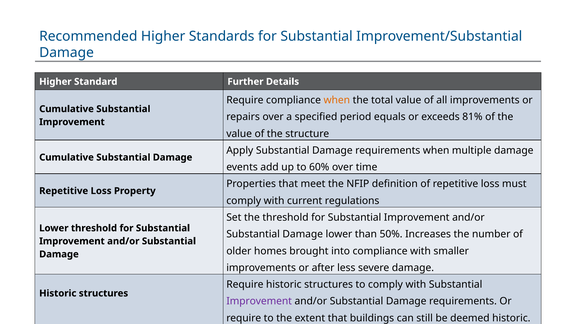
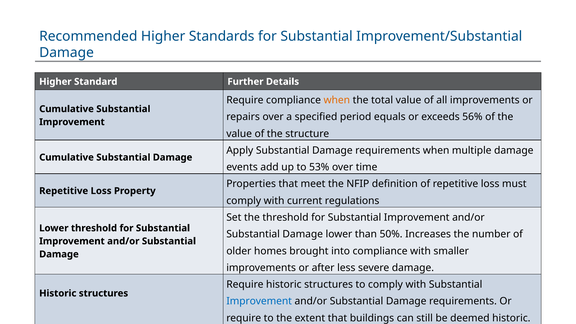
81%: 81% -> 56% (472, 117)
60%: 60% -> 53% (319, 167)
Improvement colour: purple -> blue (259, 301)
